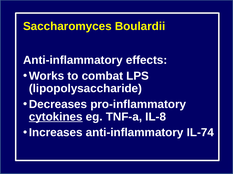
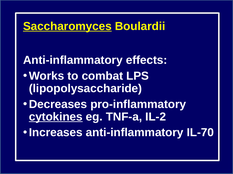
Saccharomyces underline: none -> present (67, 26)
IL-8: IL-8 -> IL-2 (156, 117)
IL-74: IL-74 -> IL-70 (200, 133)
